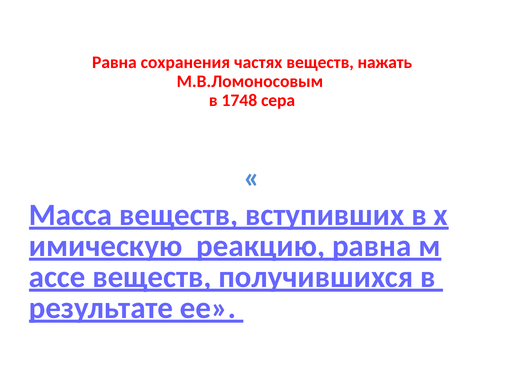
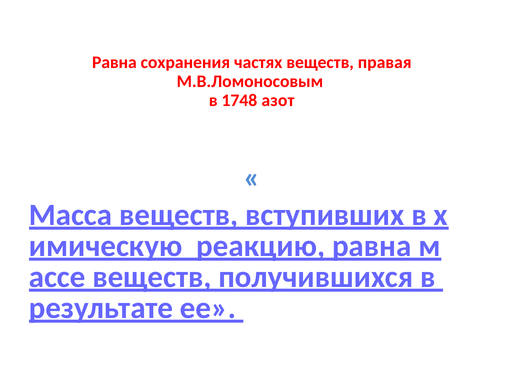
нажать: нажать -> правая (385, 62)
сера: сера -> азот (278, 101)
